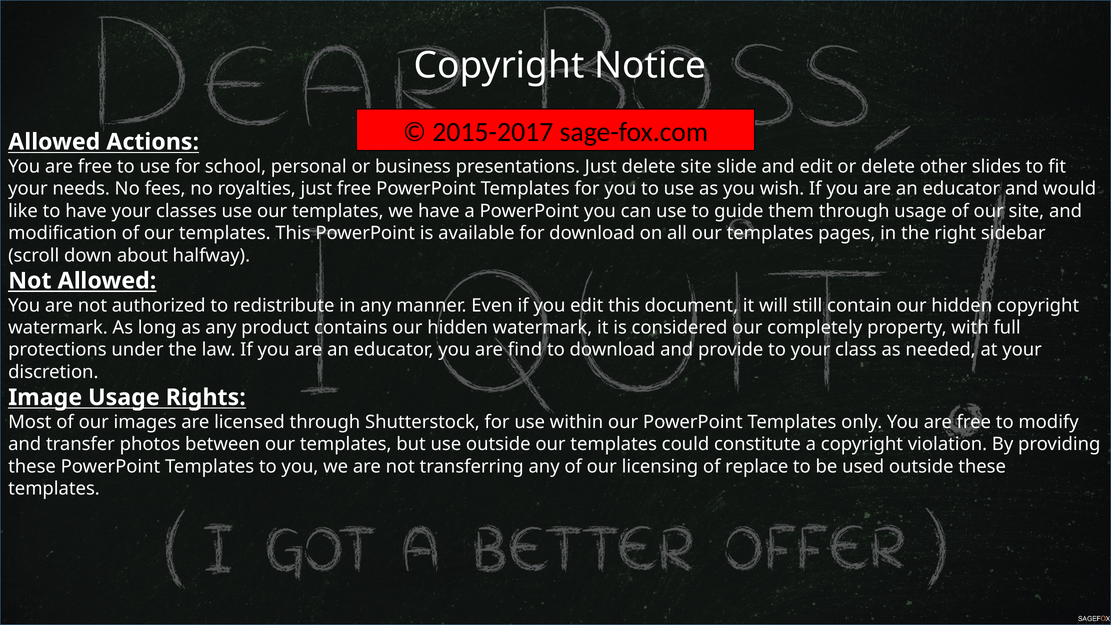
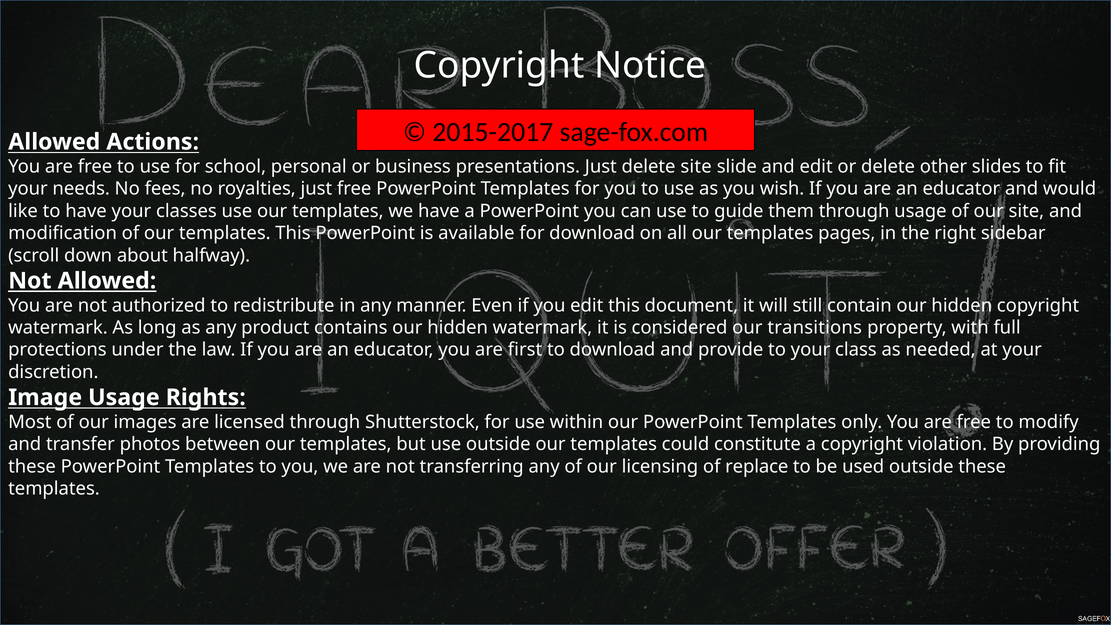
completely: completely -> transitions (815, 328)
find: find -> first (525, 350)
